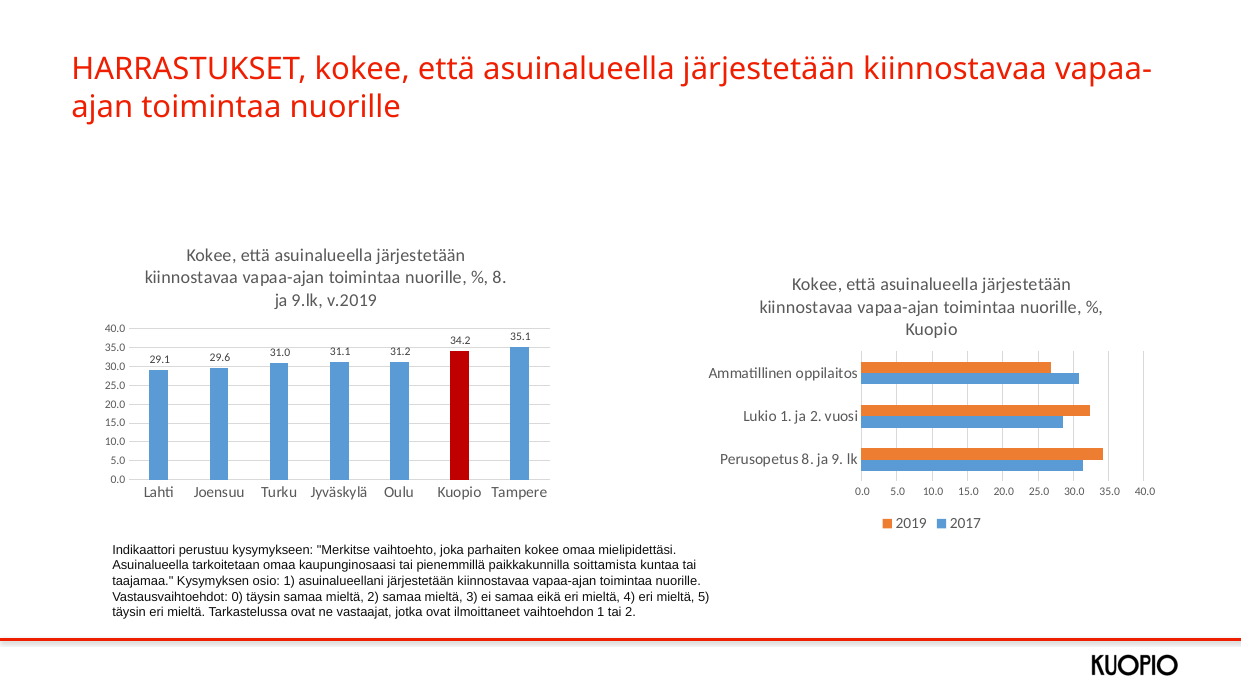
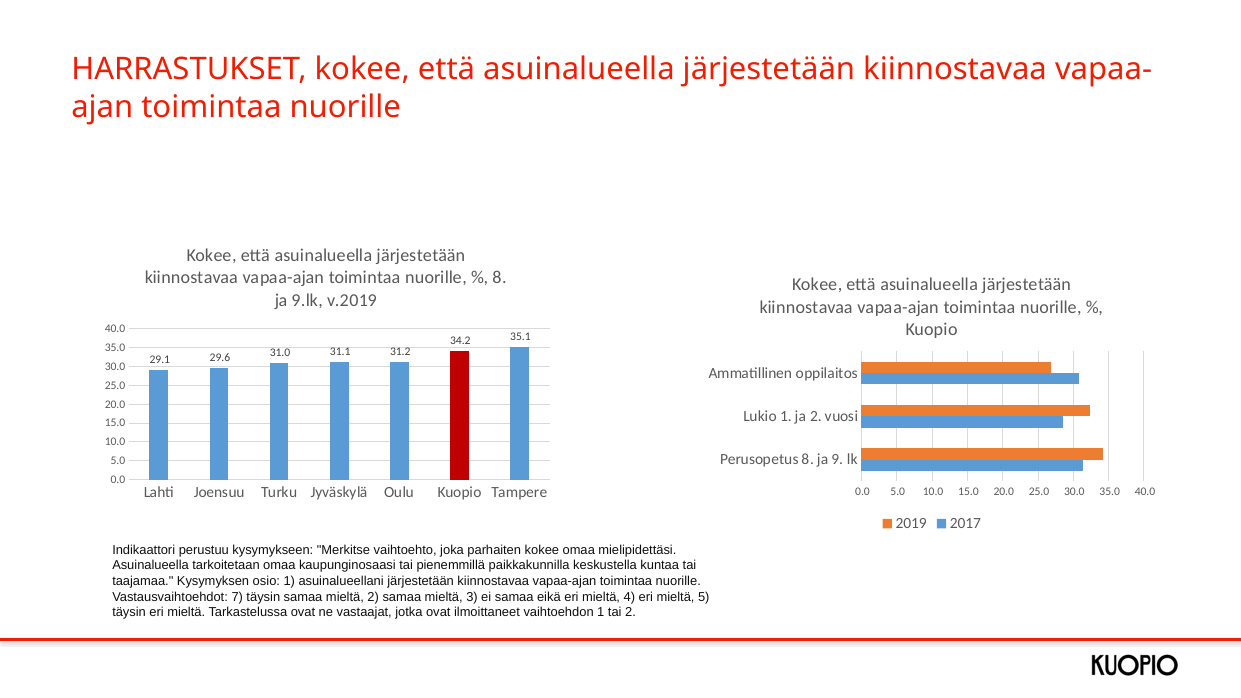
soittamista: soittamista -> keskustella (605, 566)
0: 0 -> 7 (237, 597)
